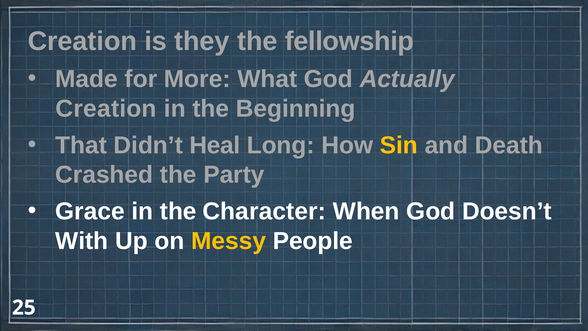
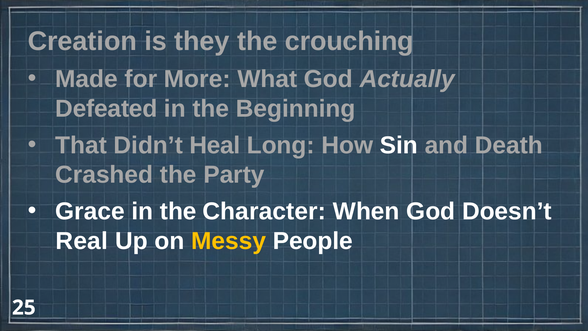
fellowship: fellowship -> crouching (349, 41)
Creation: Creation -> Defeated (106, 109)
Sin colour: yellow -> white (399, 145)
With: With -> Real (82, 241)
